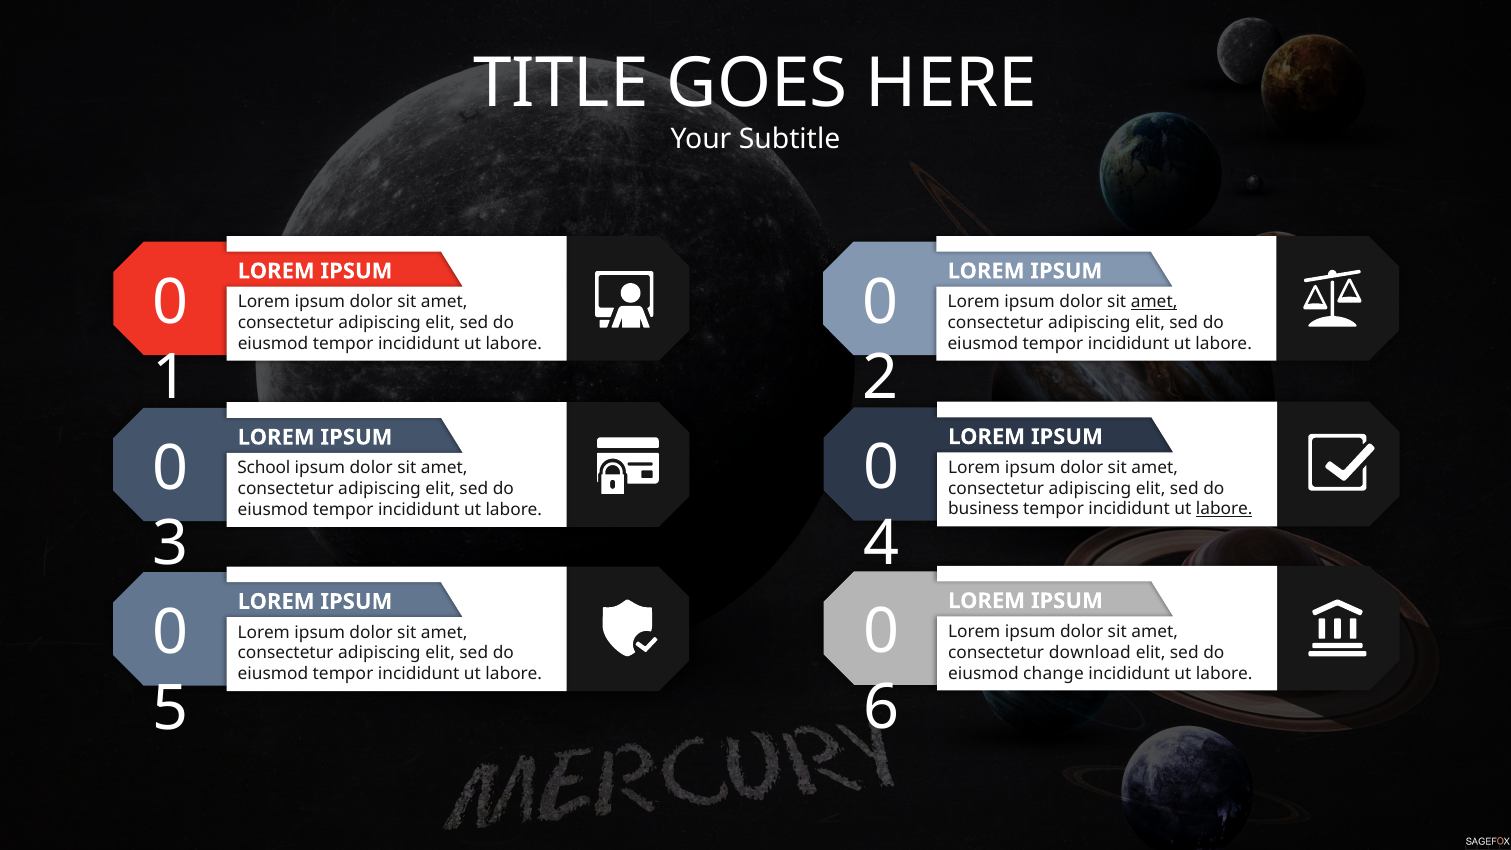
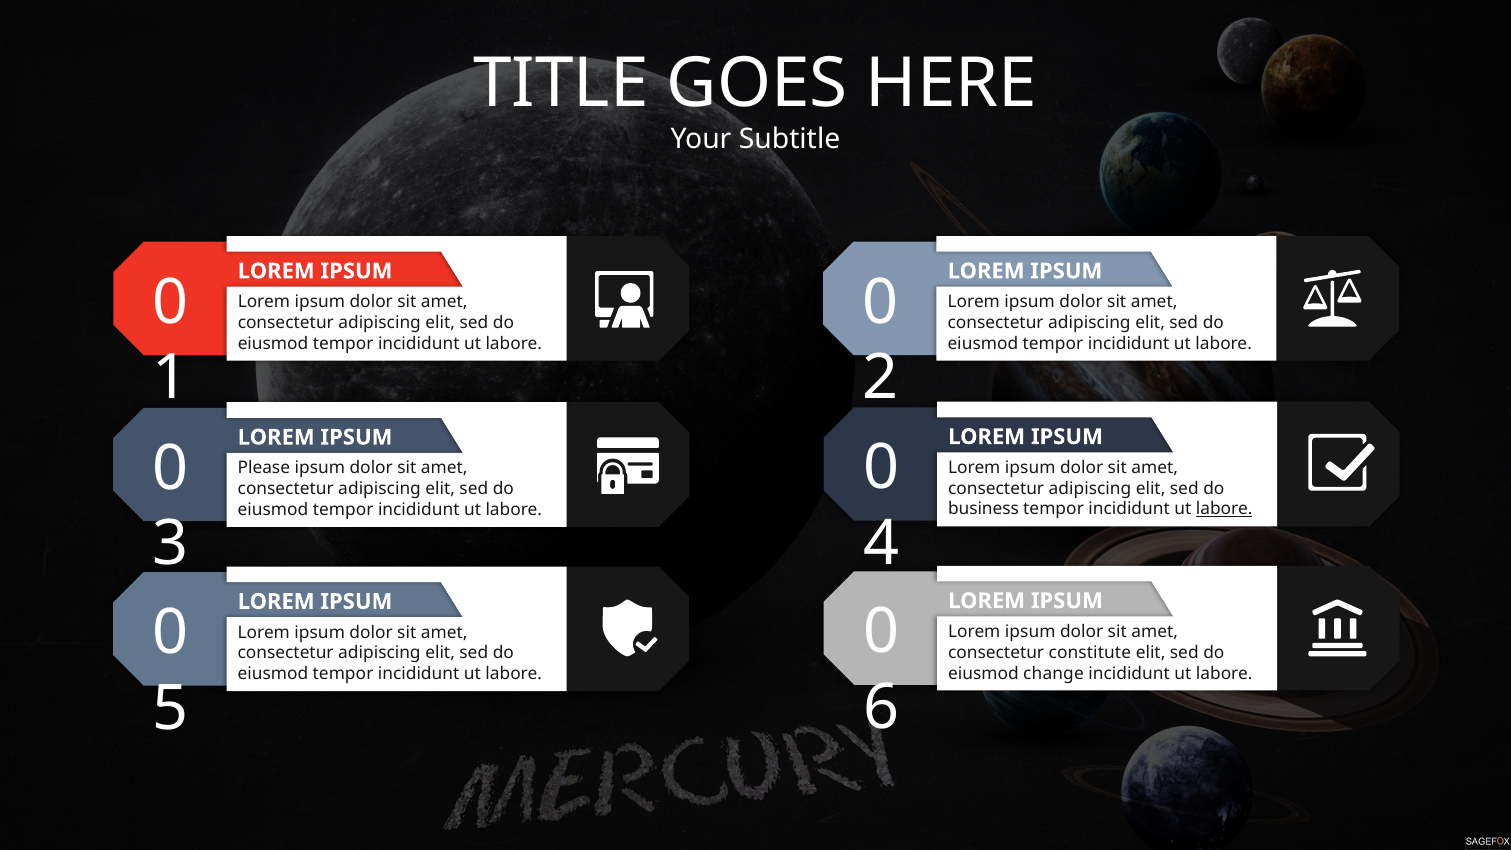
amet underline: present -> none (1154, 302)
School: School -> Please (264, 468)
download: download -> constitute (1090, 652)
